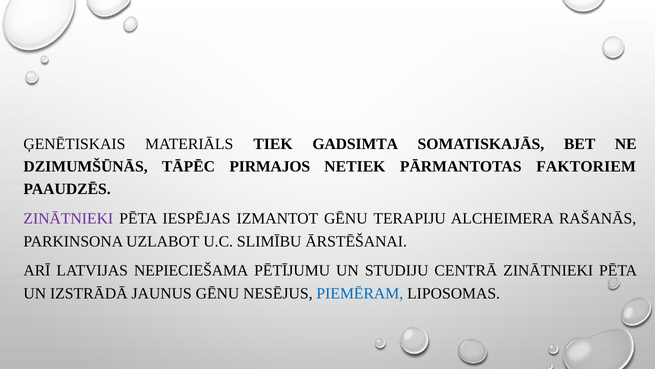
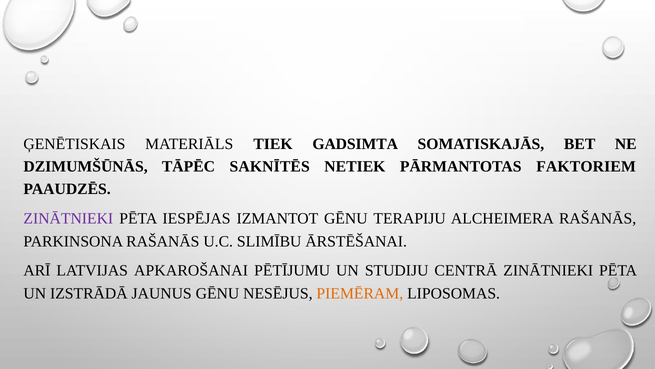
PIRMAJOS: PIRMAJOS -> SAKNĪTĒS (270, 166)
PARKINSONA UZLABOT: UZLABOT -> RAŠANĀS (163, 241)
NEPIECIEŠAMA: NEPIECIEŠAMA -> APKAROŠANAI (191, 270)
PIEMĒRAM colour: blue -> orange (360, 293)
